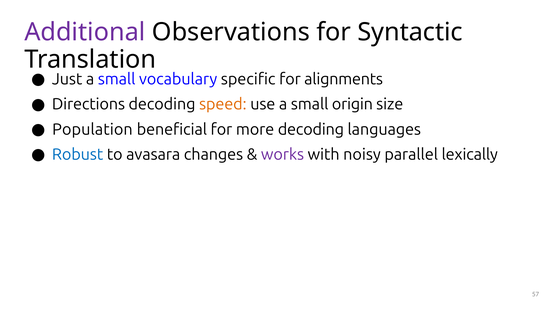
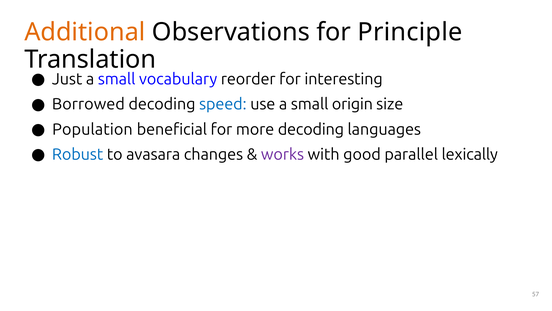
Additional colour: purple -> orange (85, 32)
Syntactic: Syntactic -> Principle (410, 32)
specific: specific -> reorder (248, 79)
alignments: alignments -> interesting (344, 79)
Directions: Directions -> Borrowed (88, 104)
speed colour: orange -> blue (223, 104)
noisy: noisy -> good (362, 154)
